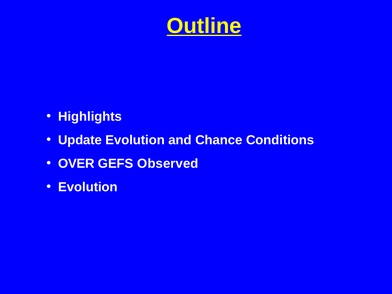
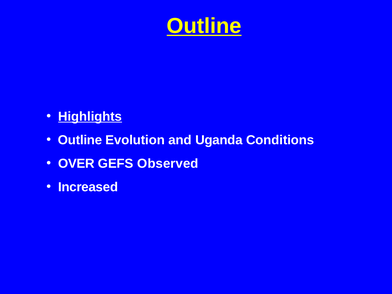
Highlights underline: none -> present (90, 117)
Update: Update -> Outline (80, 140)
Chance: Chance -> Uganda (219, 140)
Evolution: Evolution -> Increased (88, 187)
